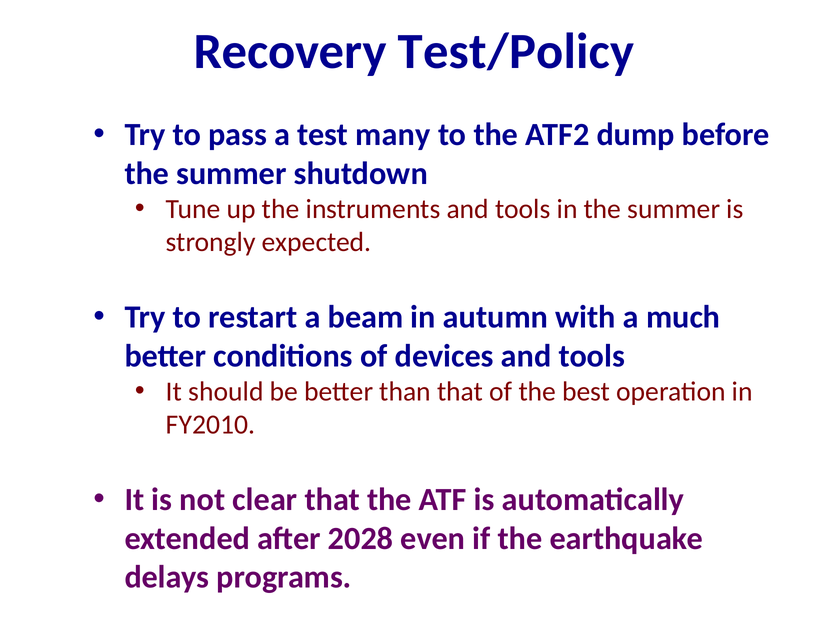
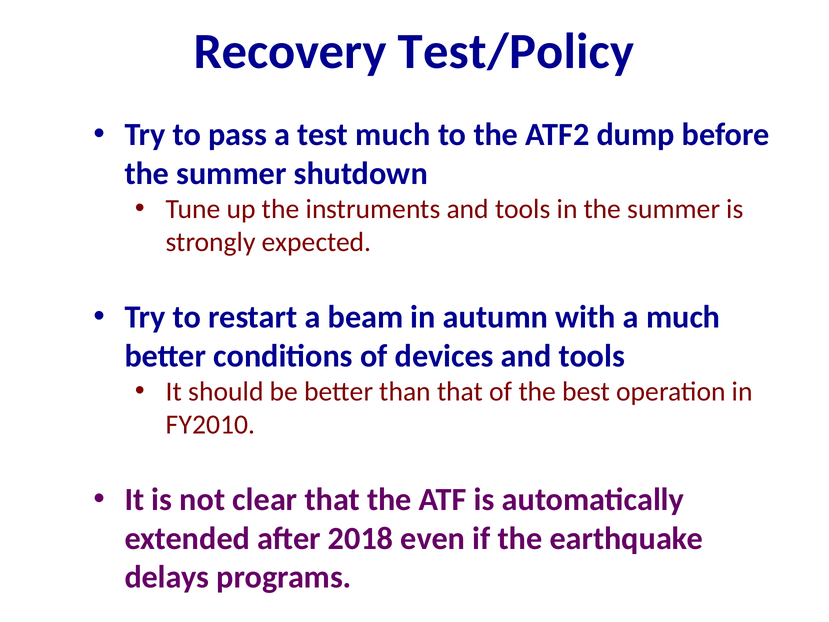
test many: many -> much (393, 135)
2028: 2028 -> 2018 (361, 538)
